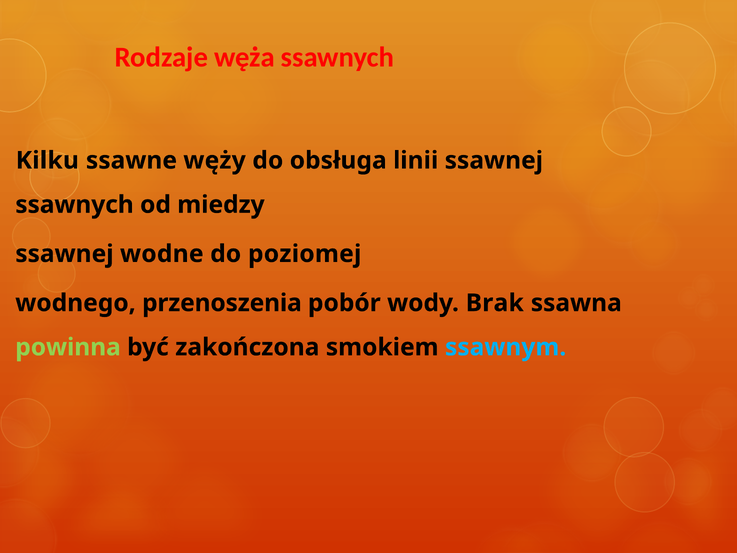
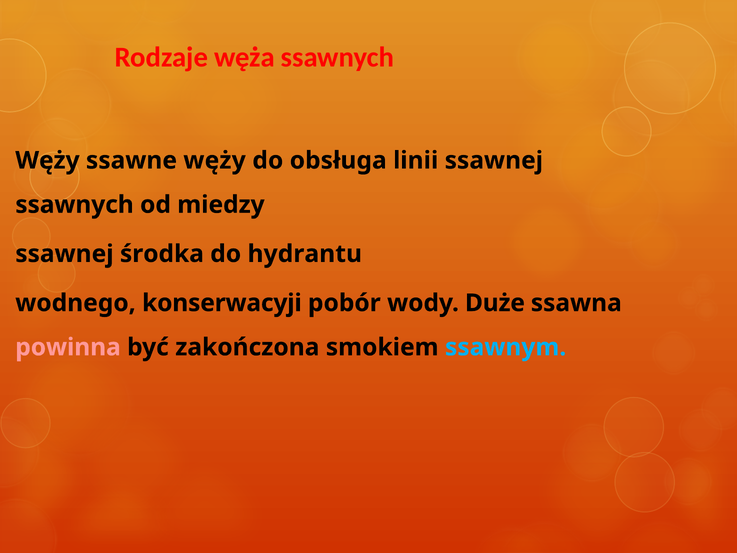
Kilku: Kilku -> Węży (47, 160)
wodne: wodne -> środka (162, 254)
poziomej: poziomej -> hydrantu (305, 254)
przenoszenia: przenoszenia -> konserwacyji (222, 303)
Brak: Brak -> Duże (495, 303)
powinna colour: light green -> pink (68, 347)
